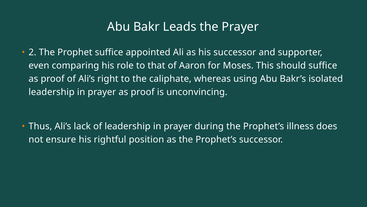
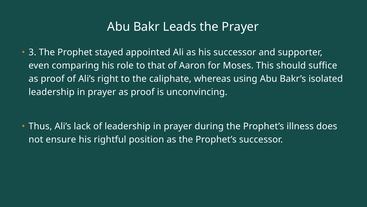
2: 2 -> 3 (32, 52)
Prophet suffice: suffice -> stayed (109, 52)
